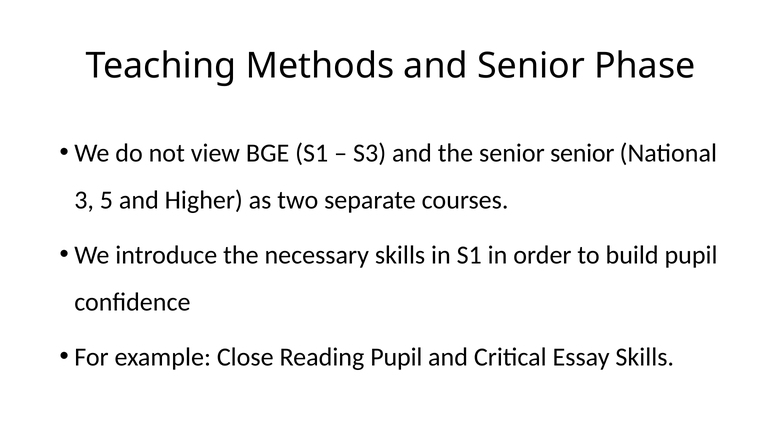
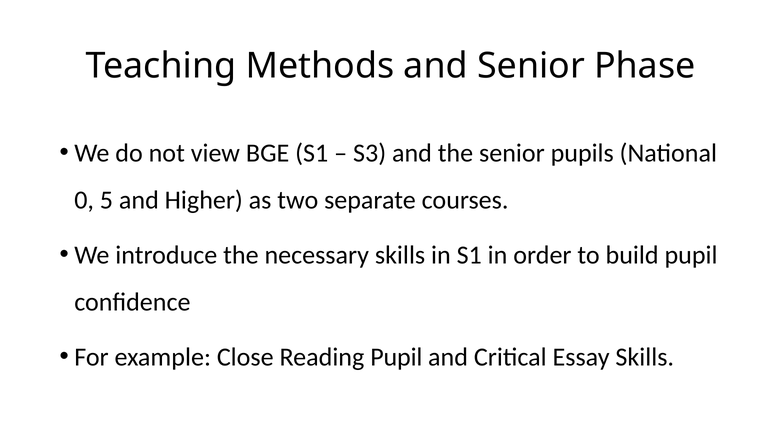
senior senior: senior -> pupils (582, 153)
3: 3 -> 0 (84, 200)
